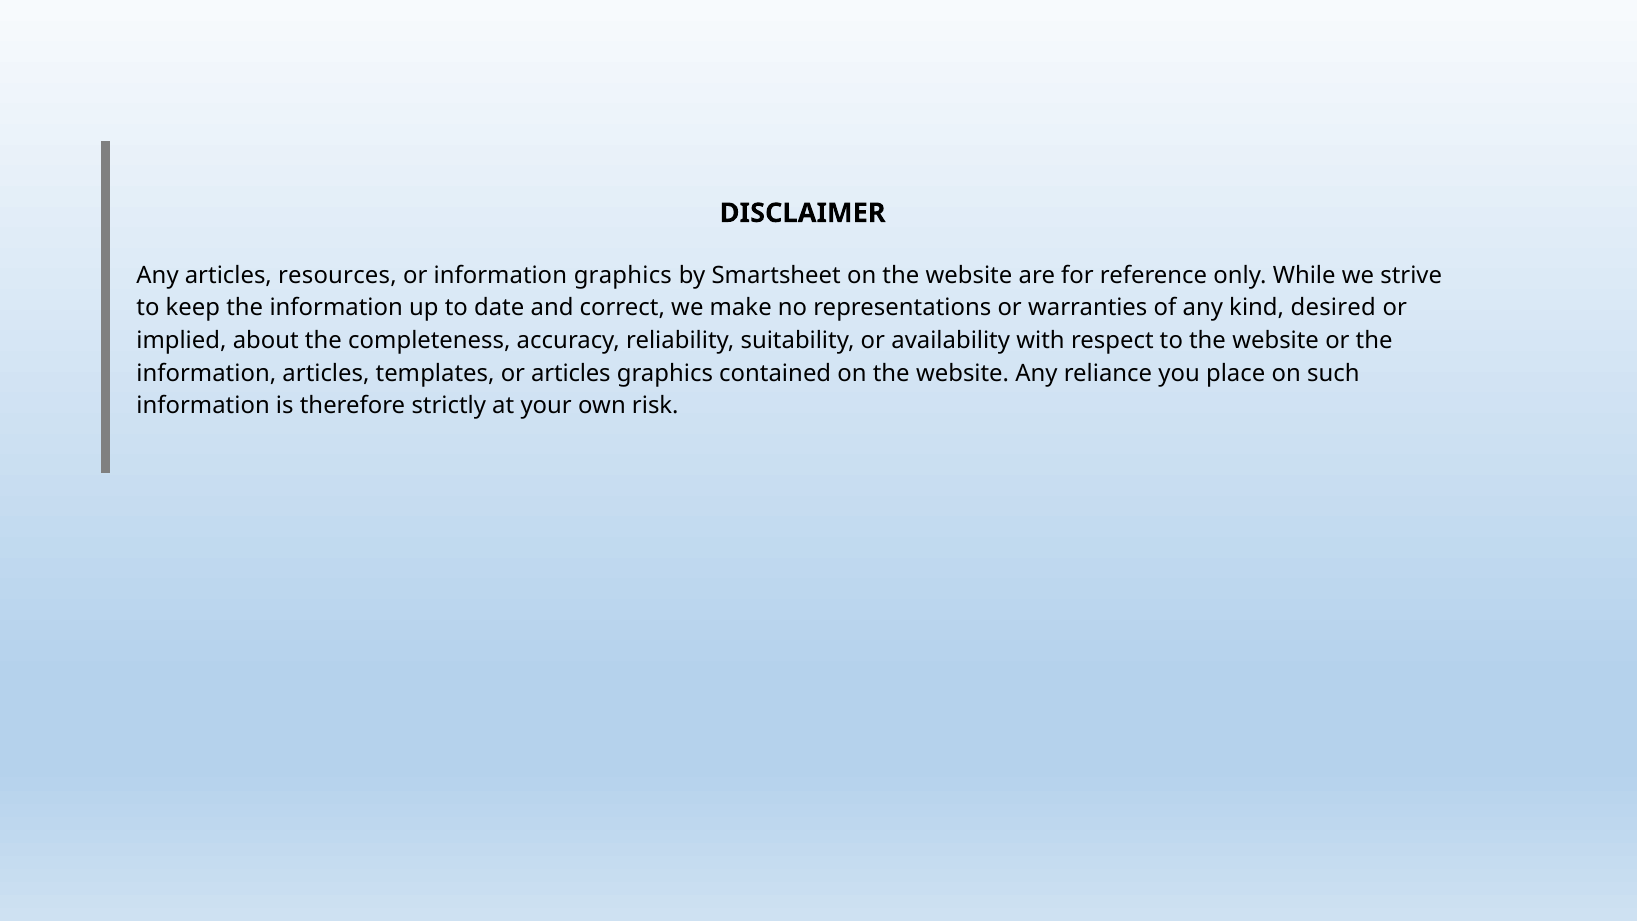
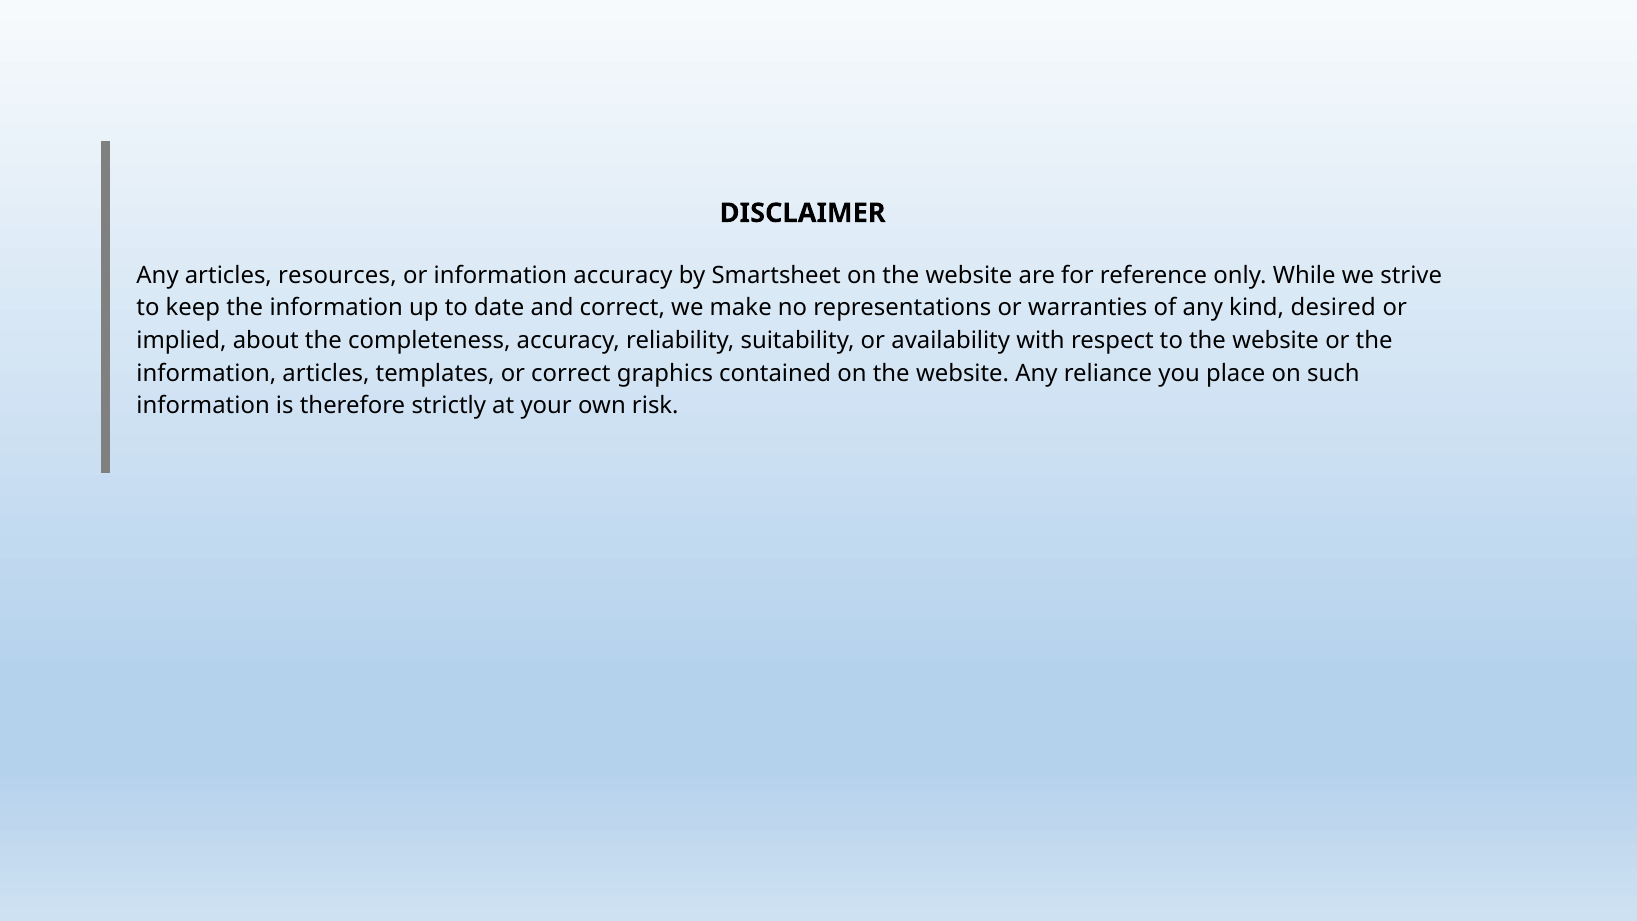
information graphics: graphics -> accuracy (623, 276)
or articles: articles -> correct (571, 373)
